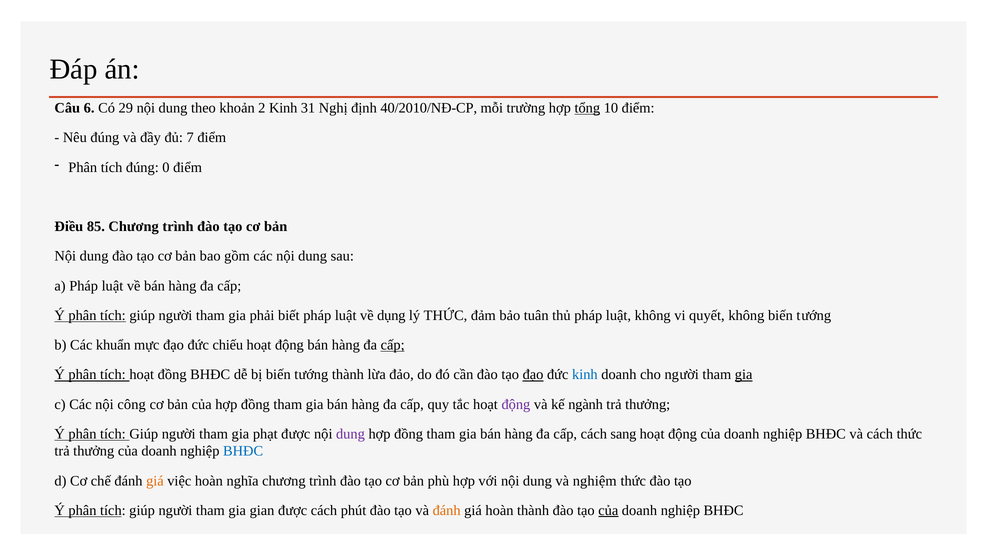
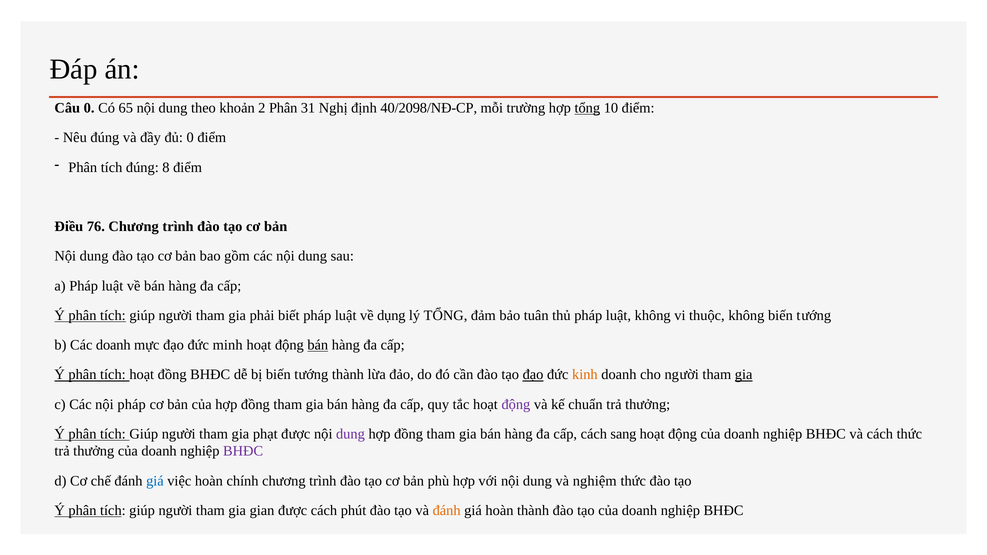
Câu 6: 6 -> 0 (89, 108)
29: 29 -> 65 (126, 108)
2 Kinh: Kinh -> Phân (283, 108)
40/2010/NĐ-CP: 40/2010/NĐ-CP -> 40/2098/NĐ-CP (429, 108)
đủ 7: 7 -> 0 (190, 138)
0: 0 -> 8 (166, 167)
85: 85 -> 76 (96, 227)
lý THỨC: THỨC -> TỔNG (446, 316)
quyết: quyết -> thuộc (707, 316)
Các khuẩn: khuẩn -> doanh (113, 345)
chiếu: chiếu -> minh (228, 345)
bán underline: none -> present (318, 345)
cấp underline: present -> none (393, 345)
kinh colour: blue -> orange (585, 375)
nội công: công -> pháp (132, 404)
ngành: ngành -> chuẩn (585, 404)
BHĐC colour: blue -> purple (243, 451)
giá colour: orange -> blue (155, 481)
nghĩa: nghĩa -> chính (243, 481)
của underline: present -> none (608, 511)
